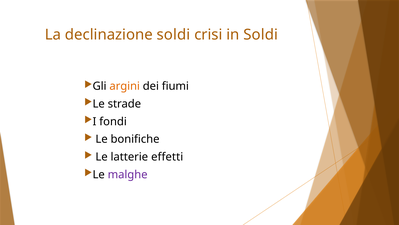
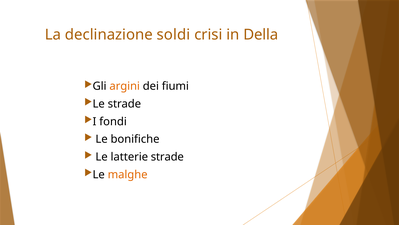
in Soldi: Soldi -> Della (261, 35)
latterie effetti: effetti -> strade (167, 157)
malghe colour: purple -> orange (128, 174)
